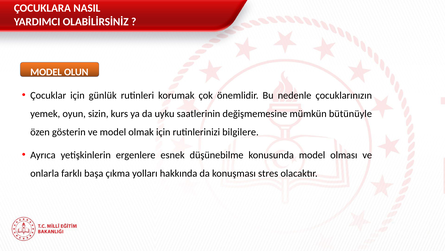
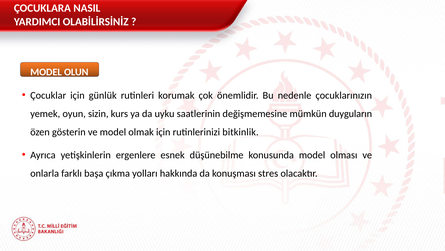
bütünüyle: bütünüyle -> duyguların (351, 113)
bilgilere: bilgilere -> bitkinlik (240, 132)
